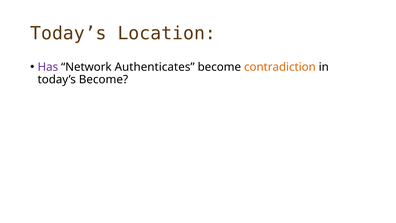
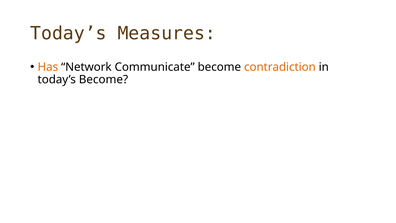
Location: Location -> Measures (167, 33)
Has colour: purple -> orange (48, 67)
Authenticates: Authenticates -> Communicate (155, 67)
